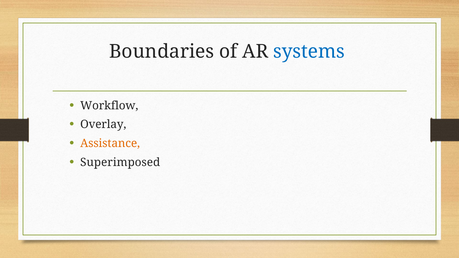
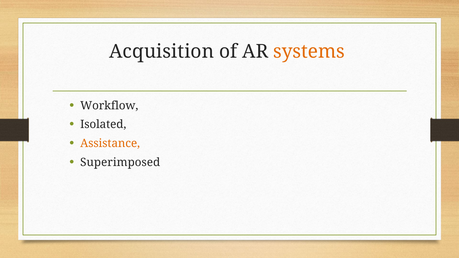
Boundaries: Boundaries -> Acquisition (162, 51)
systems colour: blue -> orange (309, 51)
Overlay: Overlay -> Isolated (103, 125)
